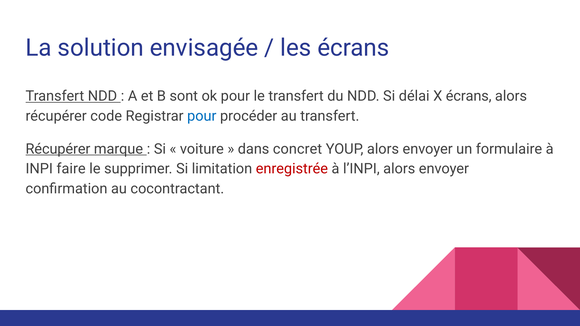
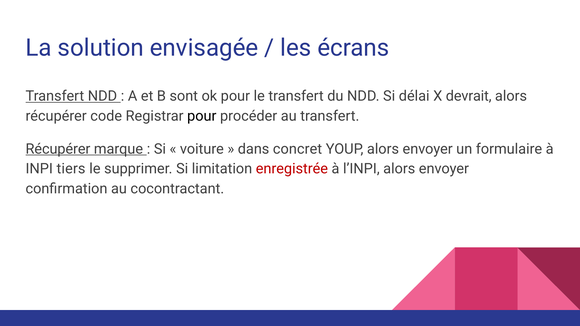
X écrans: écrans -> devrait (469, 96)
pour colour: blue -> black (202, 116)
faire: faire -> tiers (71, 169)
